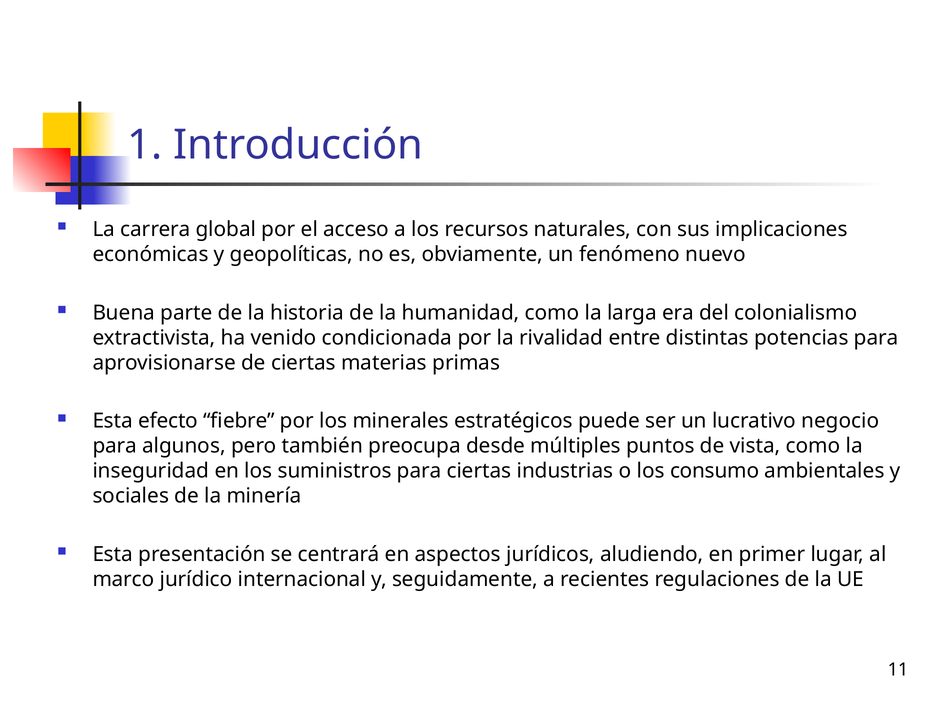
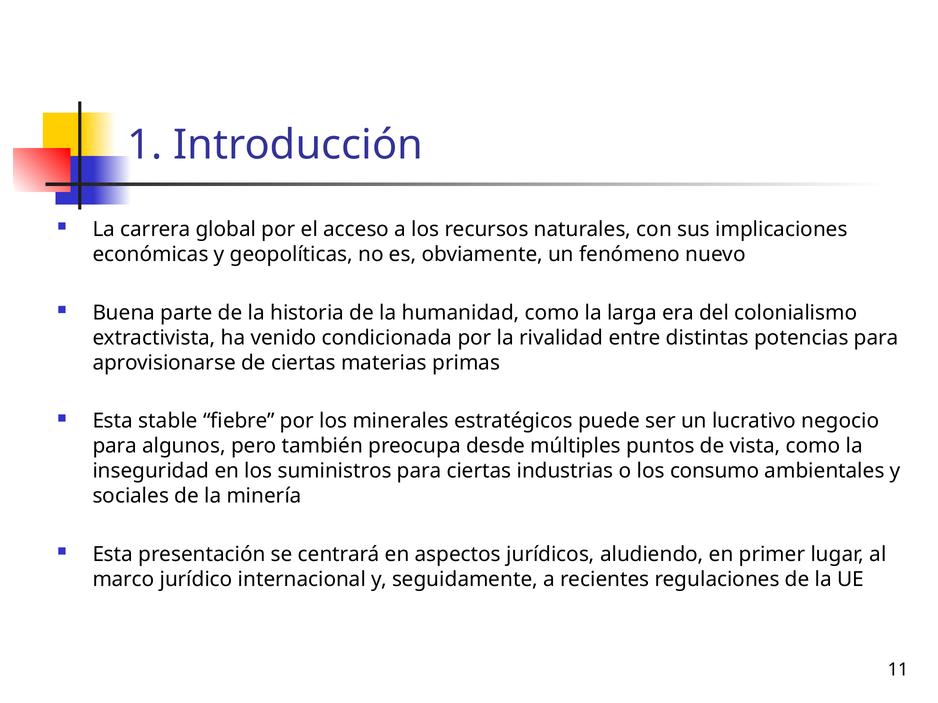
efecto: efecto -> stable (168, 421)
